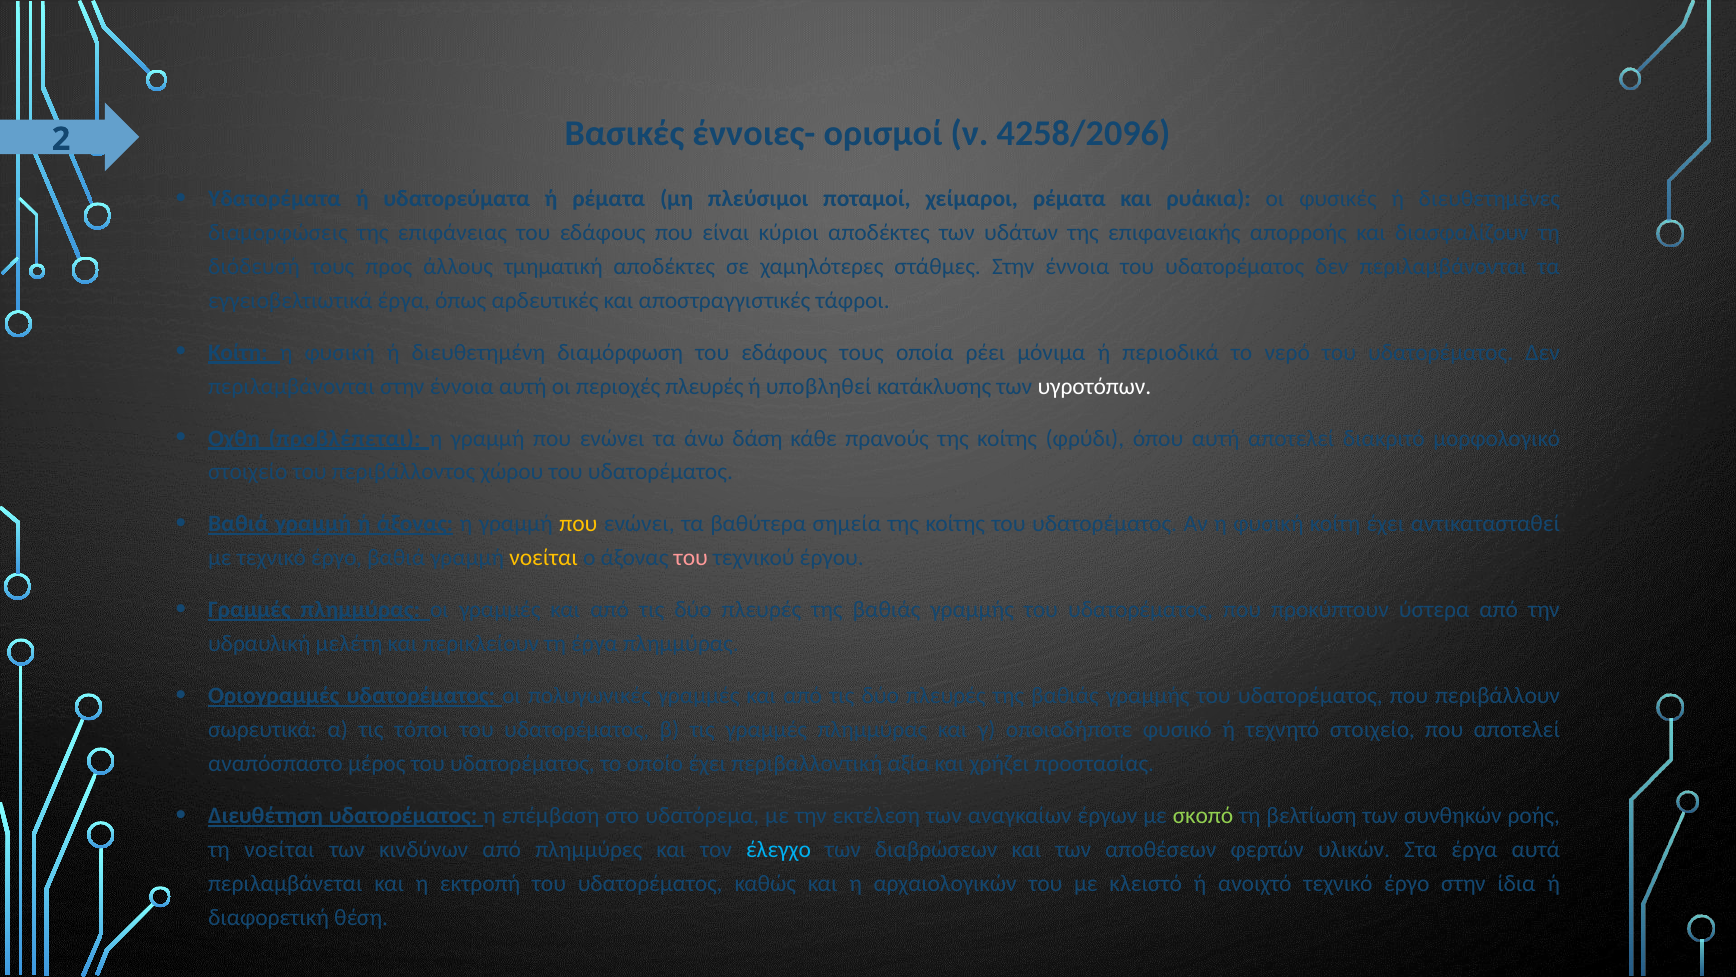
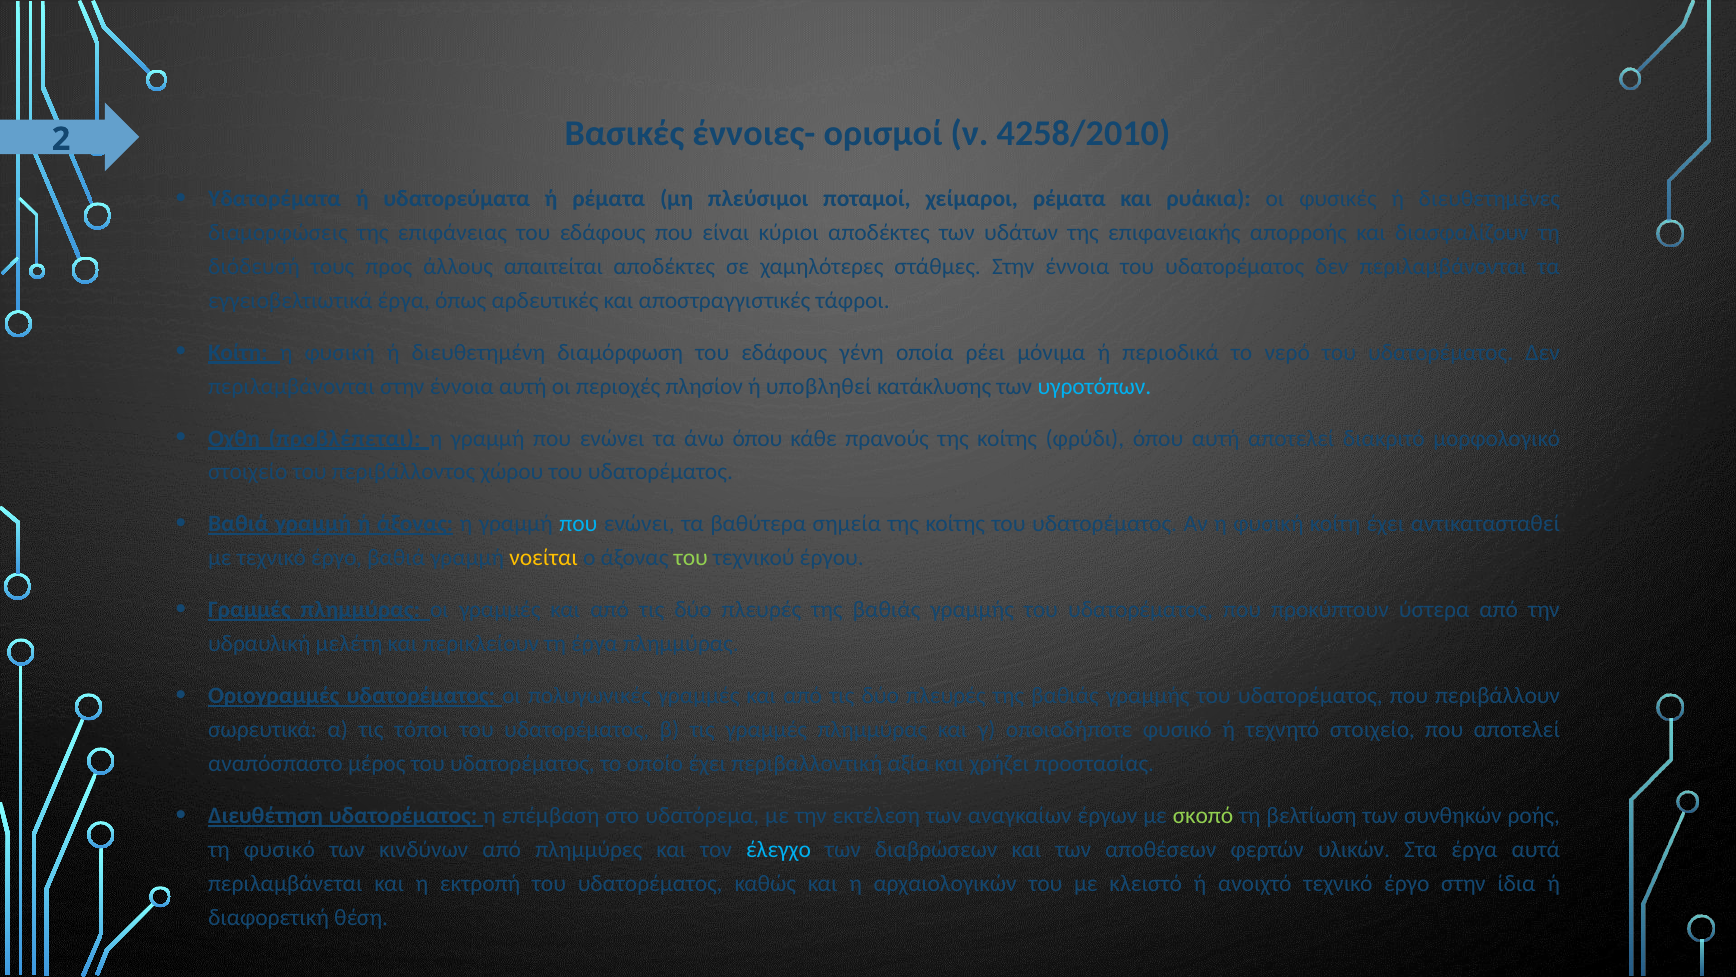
4258/2096: 4258/2096 -> 4258/2010 (1084, 134)
τμηματική: τμηματική -> απαιτείται (553, 266)
εδάφους τους: τους -> γένη (862, 352)
περιοχές πλευρές: πλευρές -> πλησίον (704, 386)
υγροτόπων colour: white -> light blue (1094, 386)
άνω δάση: δάση -> όπου (757, 438)
που colour: yellow -> light blue (578, 524)
του colour: pink -> light green (691, 558)
τη νοείται: νοείται -> φυσικό (279, 849)
